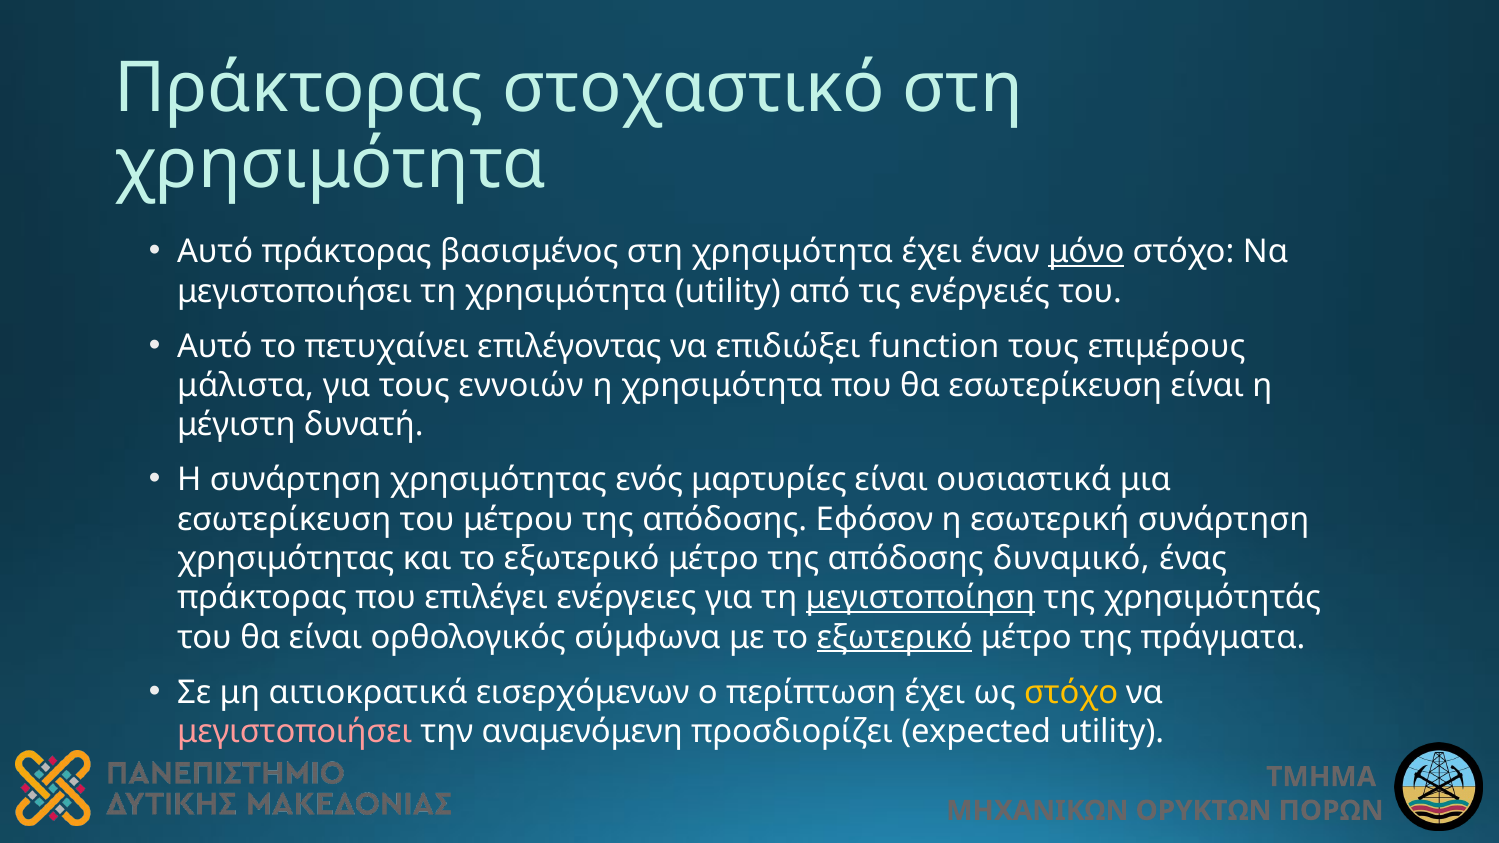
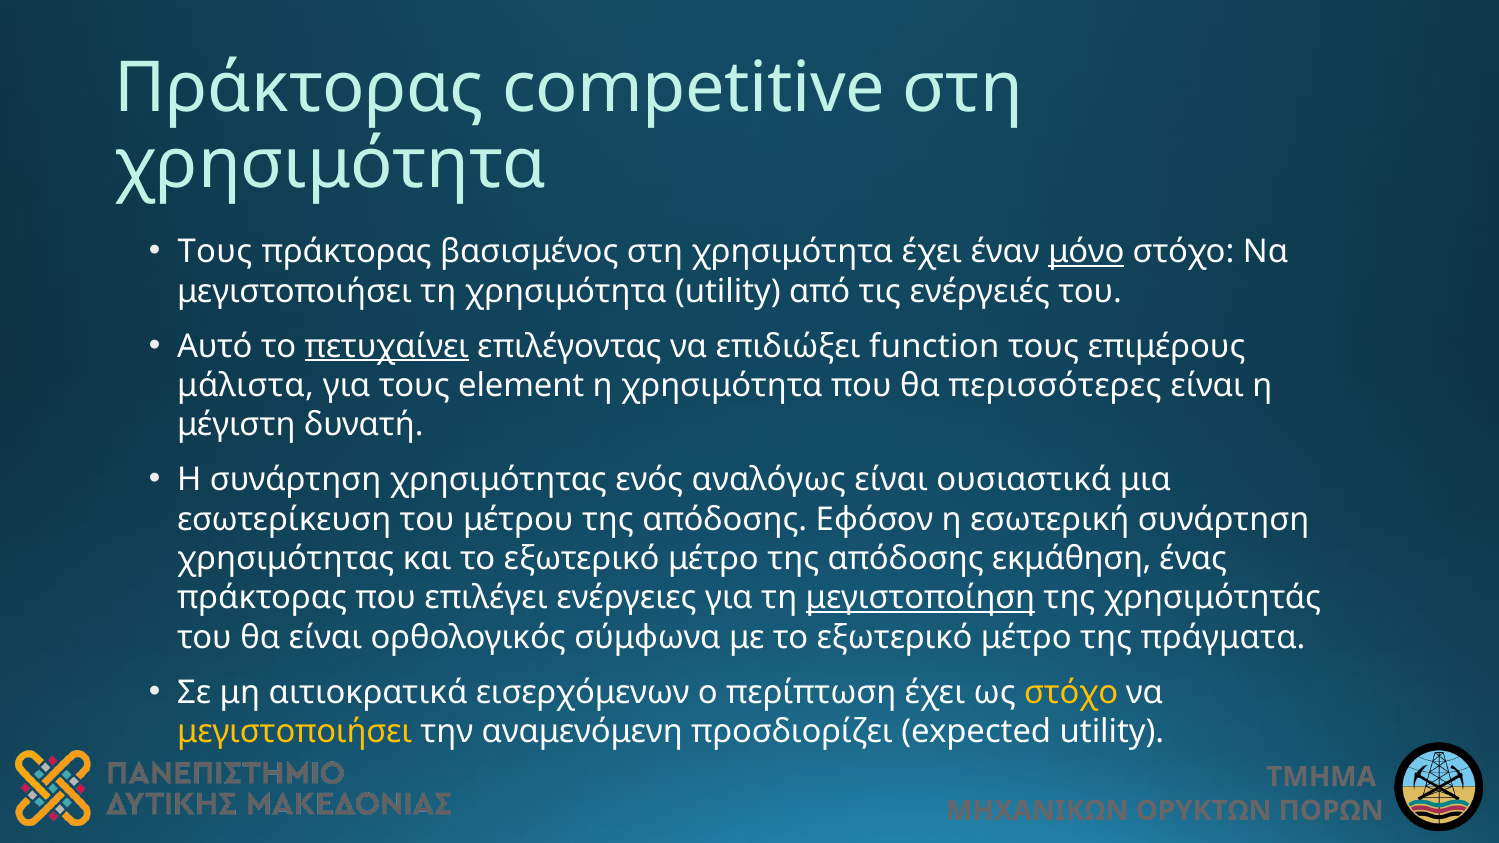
στοχαστικό: στοχαστικό -> competitive (694, 88)
Αυτό: Αυτό -> Τους (215, 252)
πετυχαίνει underline: none -> present (387, 346)
εννοιών: εννοιών -> element (521, 386)
θα εσωτερίκευση: εσωτερίκευση -> περισσότερες (1055, 386)
μαρτυρίες: μαρτυρίες -> αναλόγως (769, 480)
δυναμικό: δυναμικό -> εκμάθηση (1072, 559)
εξωτερικό underline: present -> none (895, 637)
μεγιστοποιήσει colour: pink -> yellow (295, 732)
